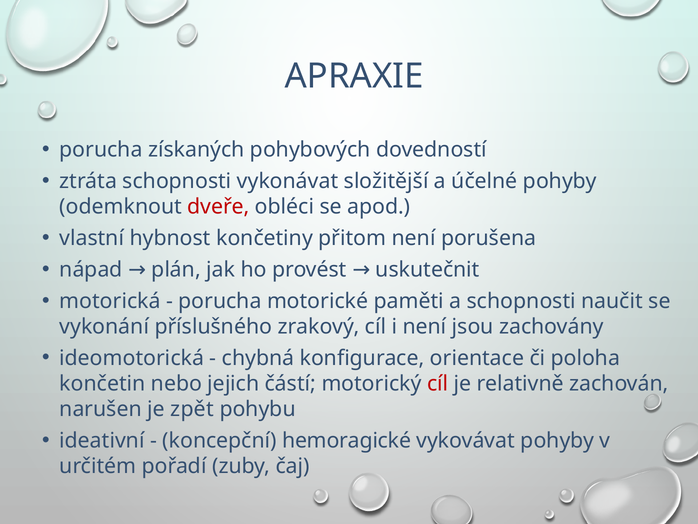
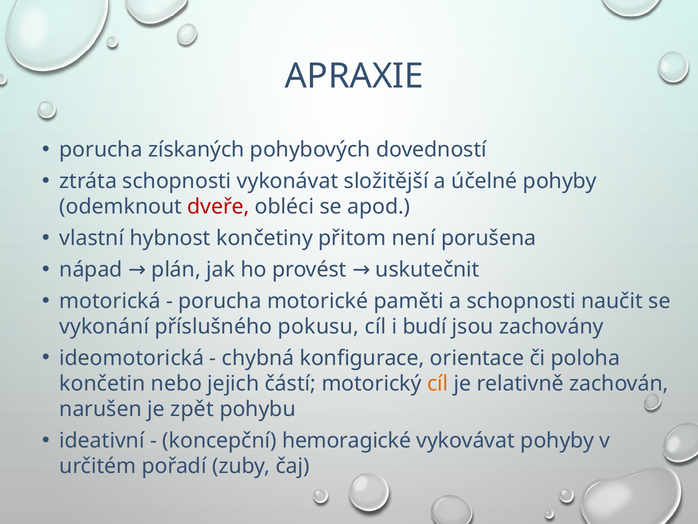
zrakový: zrakový -> pokusu (318, 326)
i není: není -> budí (425, 326)
cíl colour: red -> orange (438, 383)
